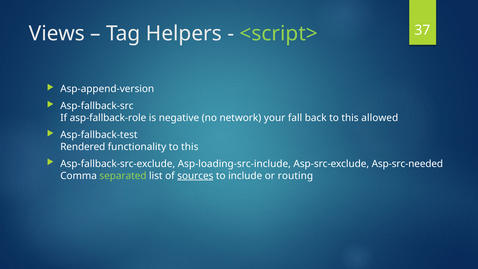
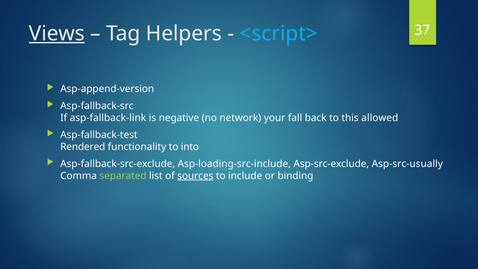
Views underline: none -> present (57, 34)
<script> colour: light green -> light blue (279, 34)
asp-fallback-role: asp-fallback-role -> asp-fallback-link (108, 118)
functionality to this: this -> into (190, 147)
Asp-src-needed: Asp-src-needed -> Asp-src-usually (407, 164)
routing: routing -> binding (295, 176)
